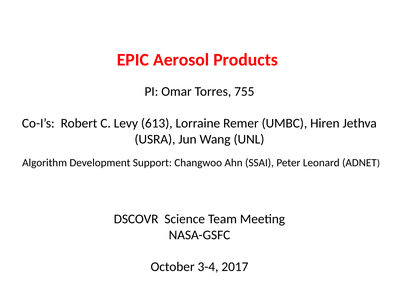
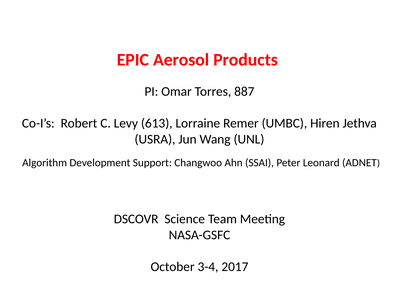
755: 755 -> 887 (244, 91)
